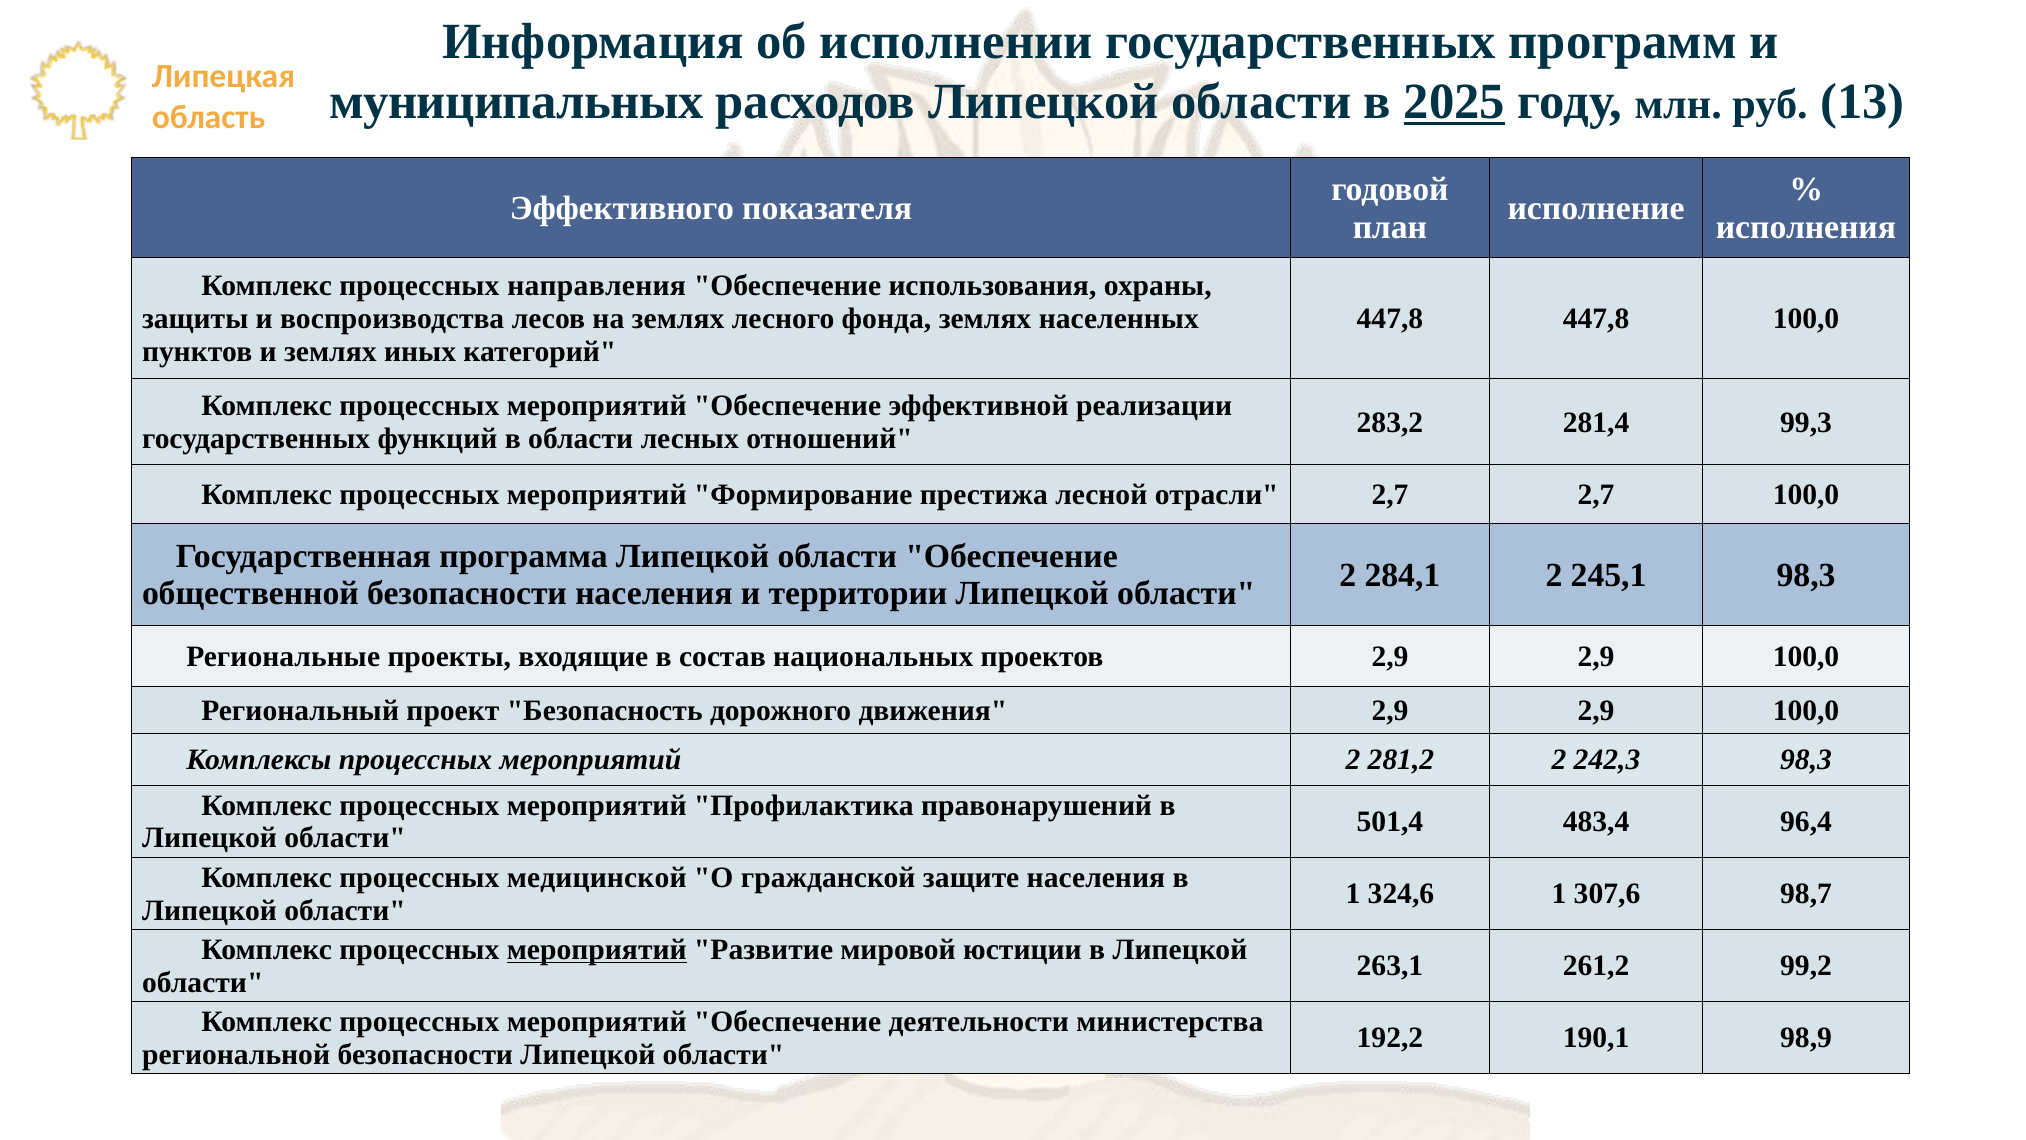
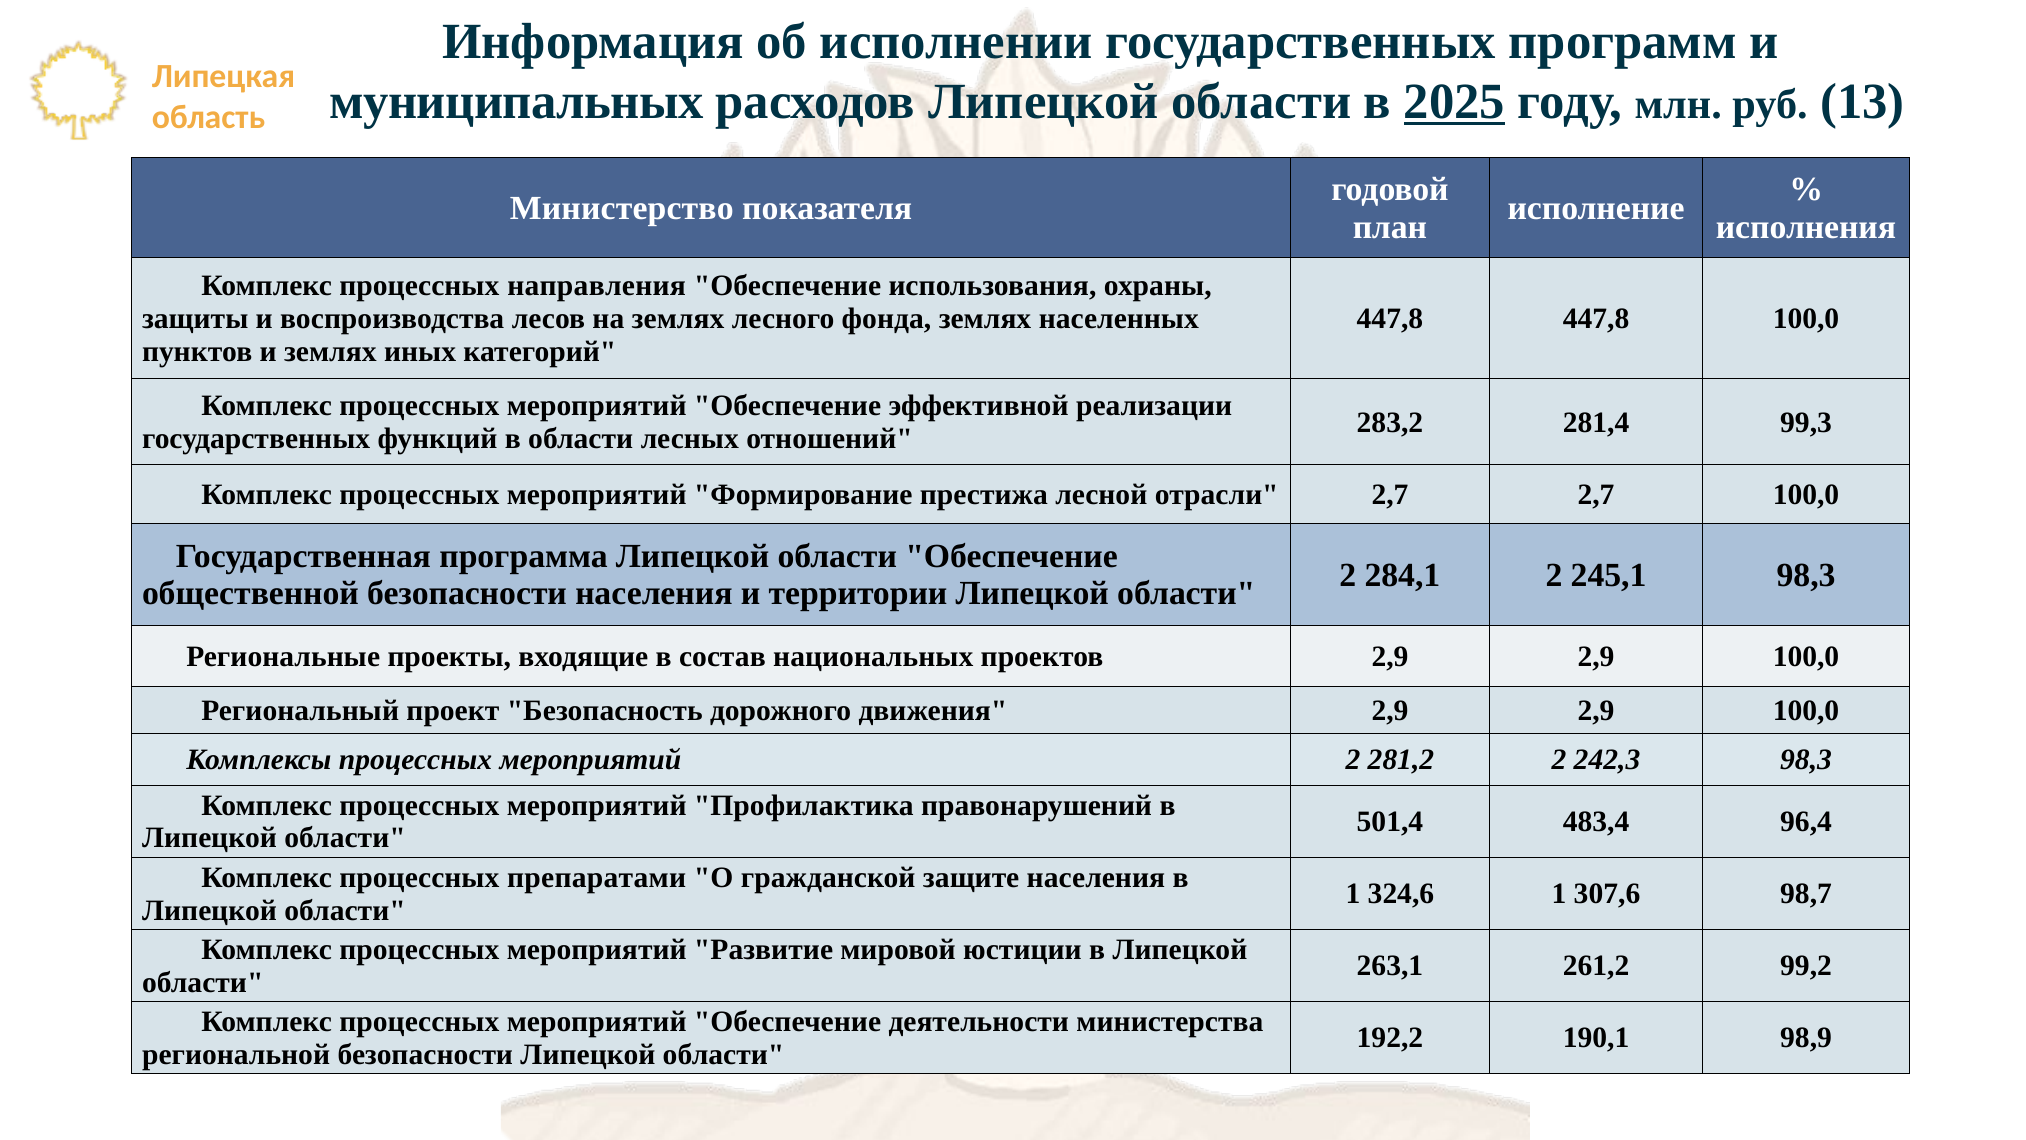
Эффективного: Эффективного -> Министерство (622, 208)
медицинской: медицинской -> препаратами (597, 877)
мероприятий underline: present -> none (597, 949)
